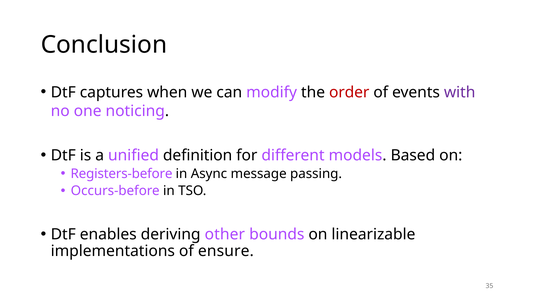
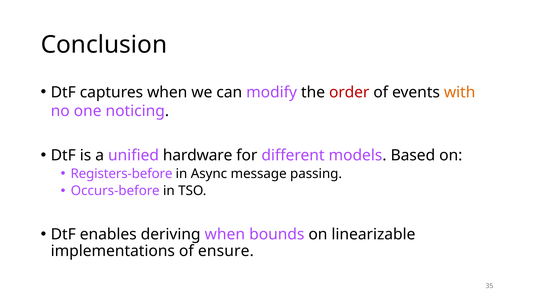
with colour: purple -> orange (460, 92)
definition: definition -> hardware (198, 155)
deriving other: other -> when (225, 235)
